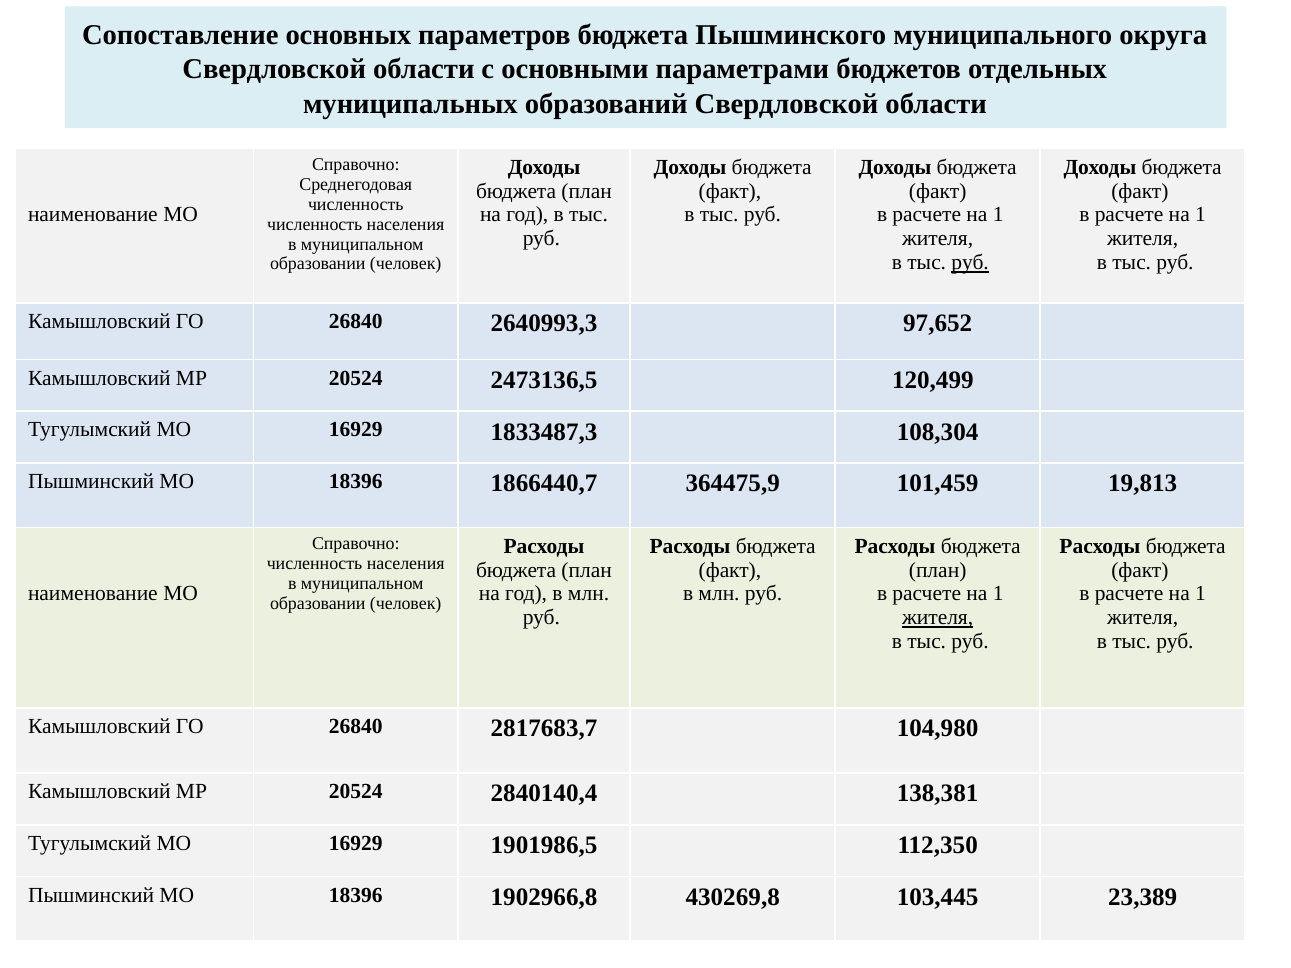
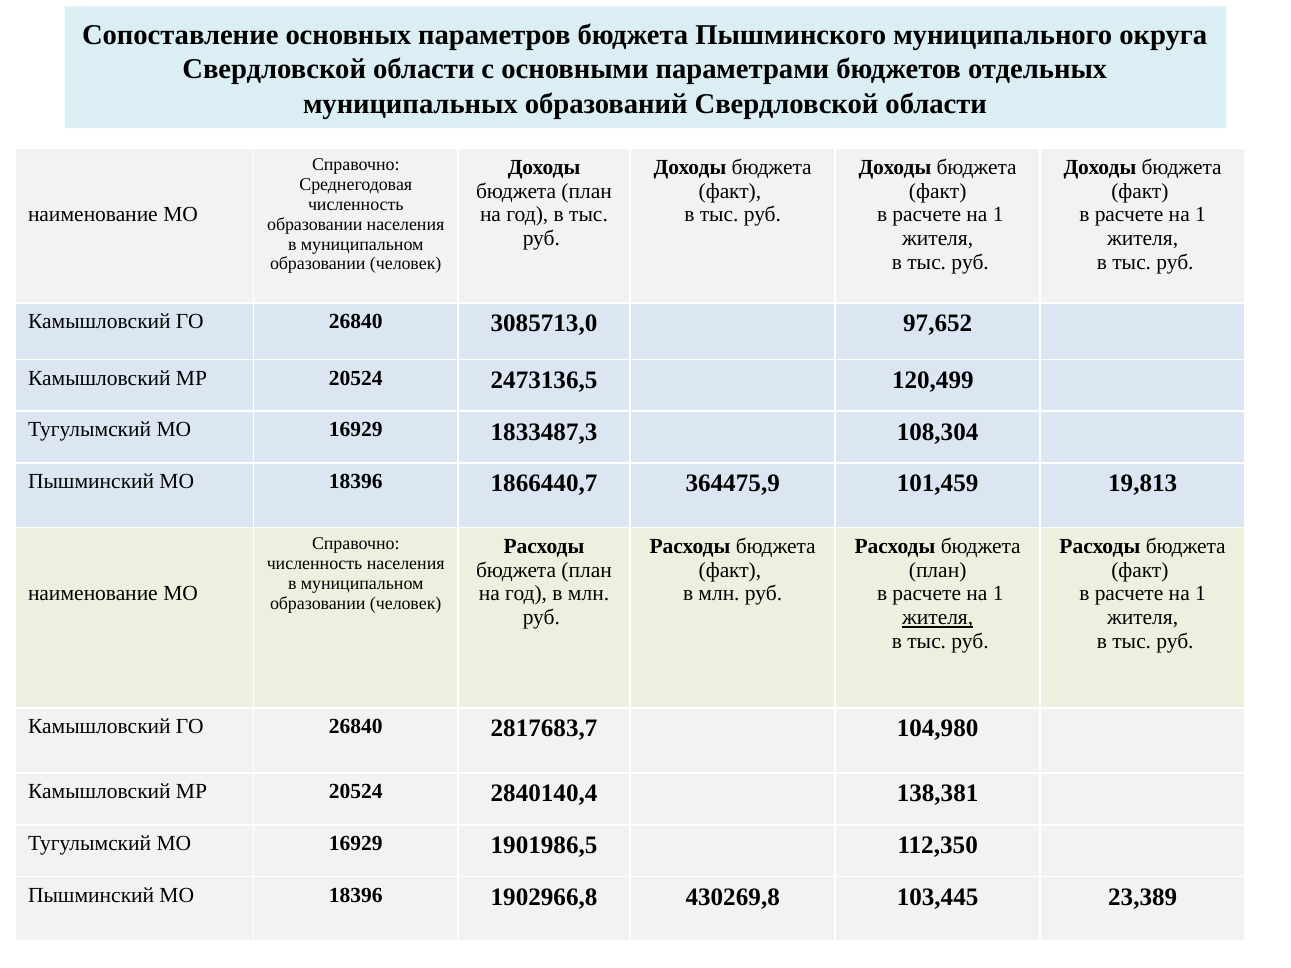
численность: численность -> образовании (315, 224)
руб underline: present -> none (970, 263)
2640993,3: 2640993,3 -> 3085713,0 (544, 324)
